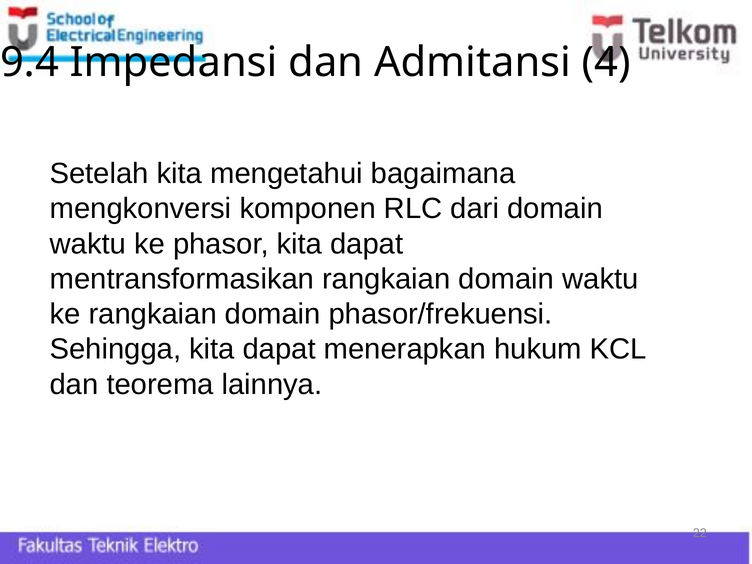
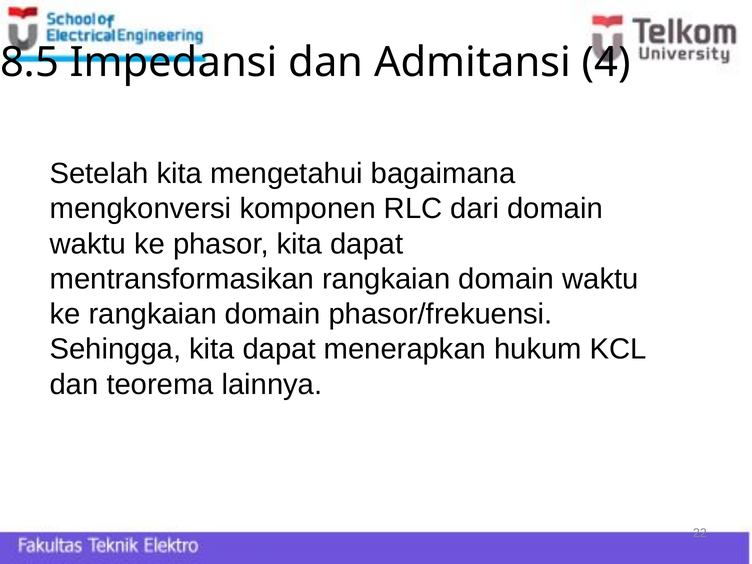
9.4: 9.4 -> 8.5 (29, 62)
